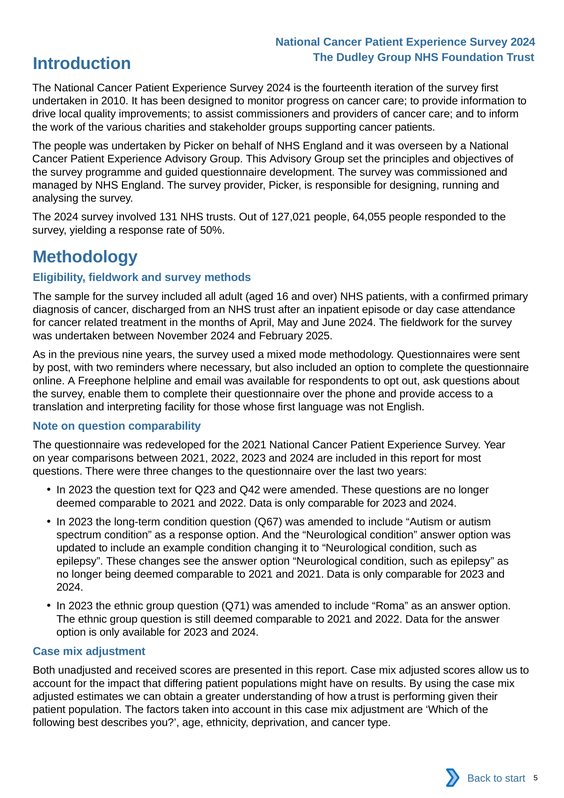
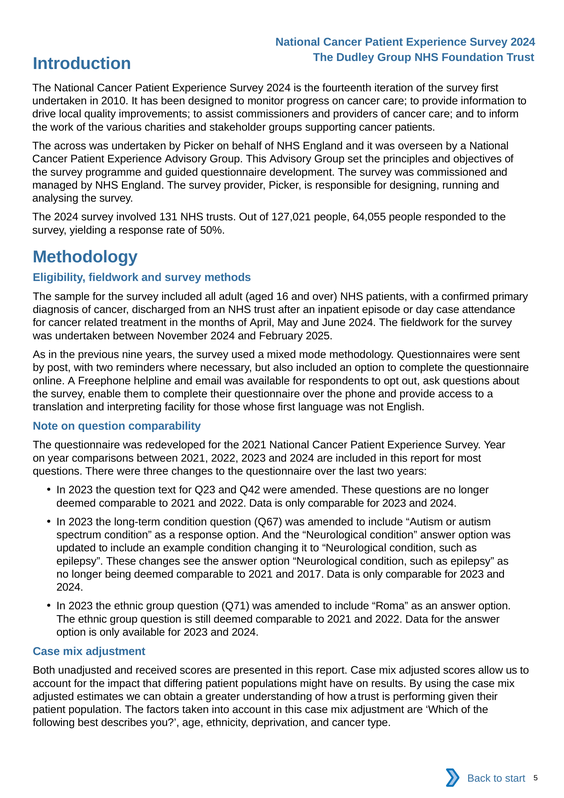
The people: people -> across (70, 146)
and 2021: 2021 -> 2017 (311, 574)
